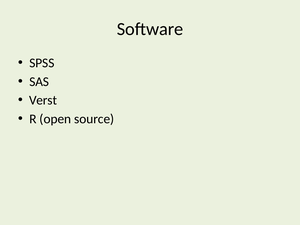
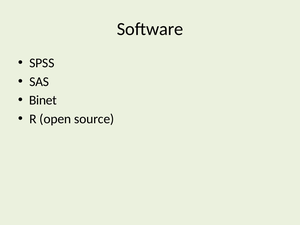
Verst: Verst -> Binet (43, 100)
